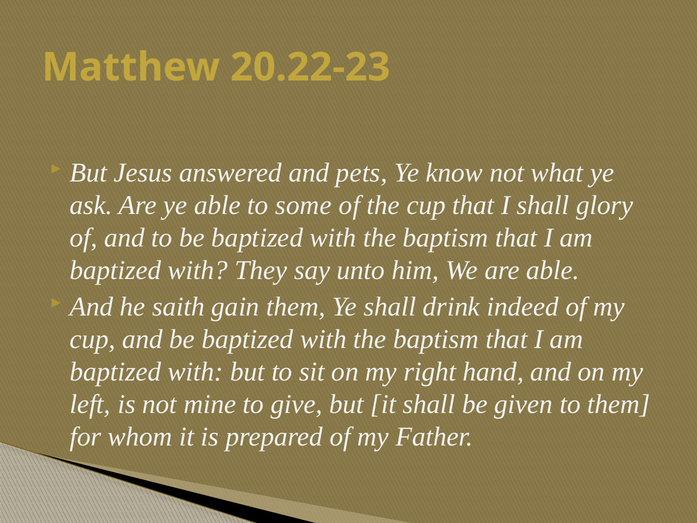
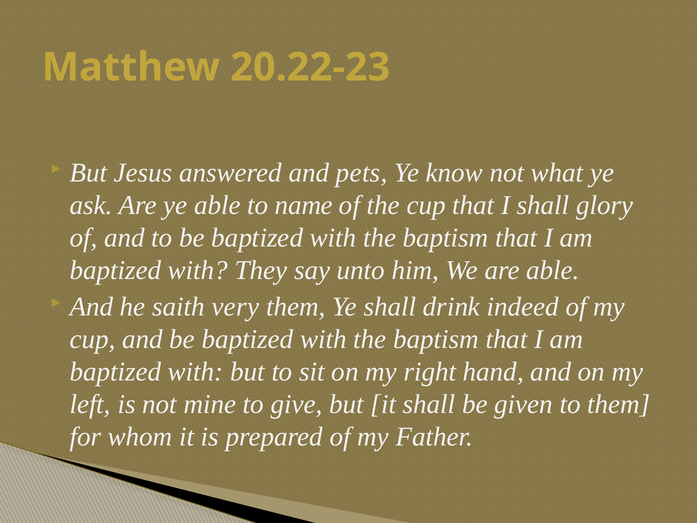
some: some -> name (304, 205)
gain: gain -> very (235, 307)
